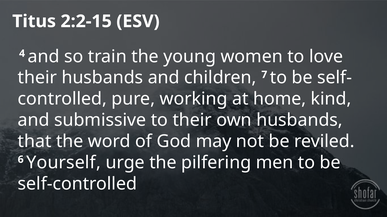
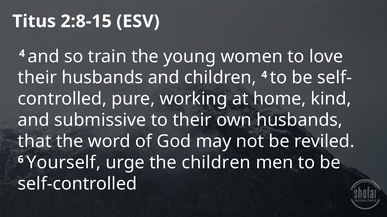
2:2-15: 2:2-15 -> 2:8-15 (86, 21)
children 7: 7 -> 4 (264, 75)
the pilfering: pilfering -> children (216, 163)
